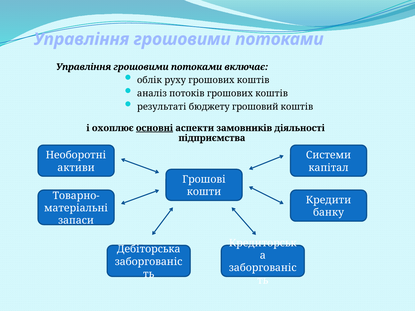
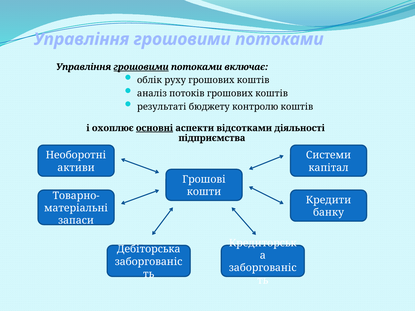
грошовими underline: none -> present (141, 67)
грошовий: грошовий -> контролю (255, 107)
замовників: замовників -> відсотками (244, 128)
